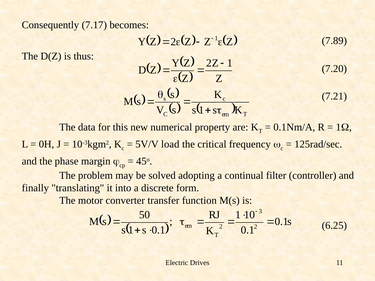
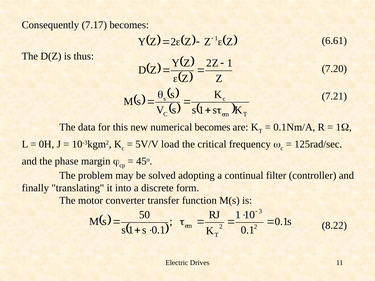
7.89: 7.89 -> 6.61 (334, 41)
numerical property: property -> becomes (212, 127)
6.25: 6.25 -> 8.22 (334, 226)
